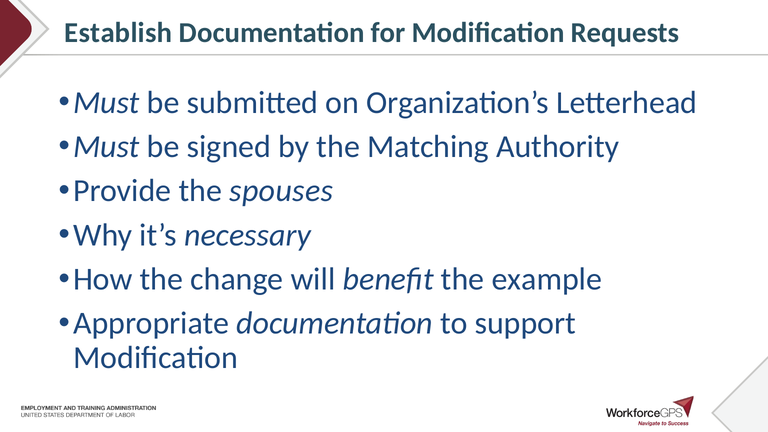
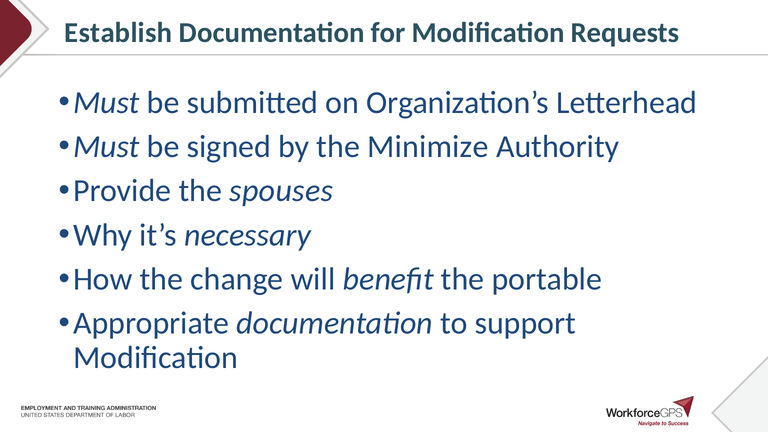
Matching: Matching -> Minimize (428, 147)
example: example -> portable (547, 279)
